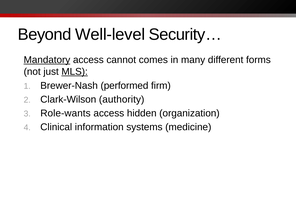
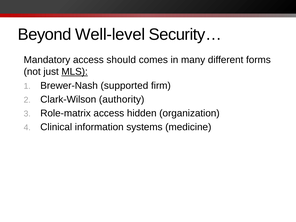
Mandatory underline: present -> none (47, 60)
cannot: cannot -> should (121, 60)
performed: performed -> supported (124, 86)
Role-wants: Role-wants -> Role-matrix (66, 113)
